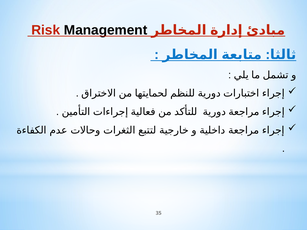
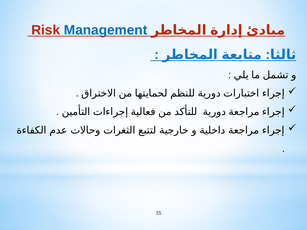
Management colour: black -> blue (106, 30)
